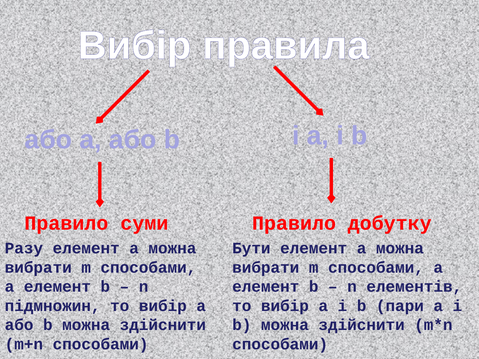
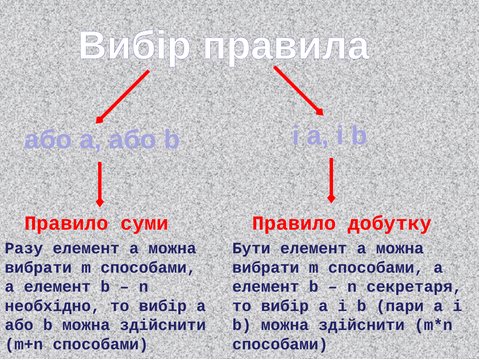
елементів: елементів -> секретаря (414, 287)
підмножин: підмножин -> необхідно (53, 306)
